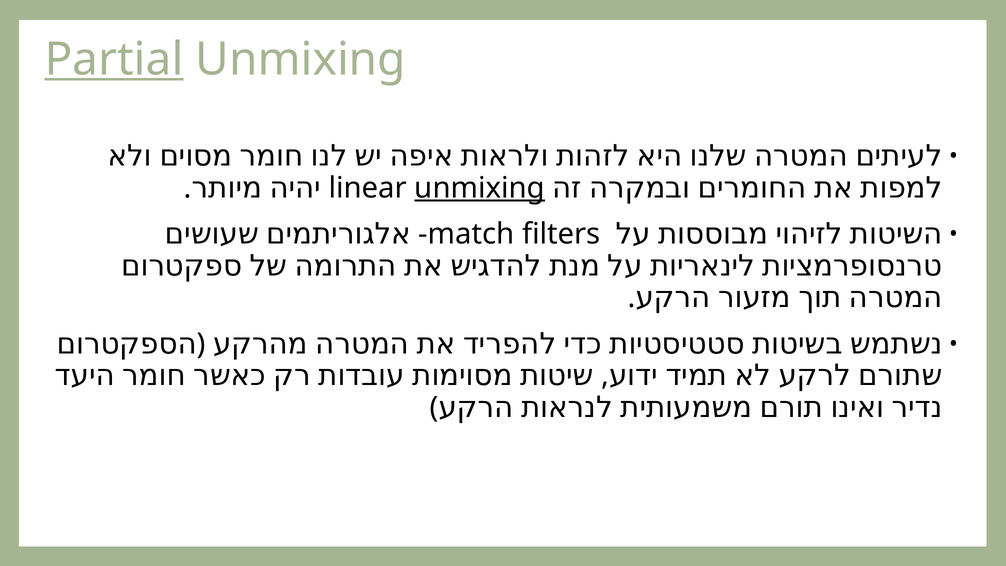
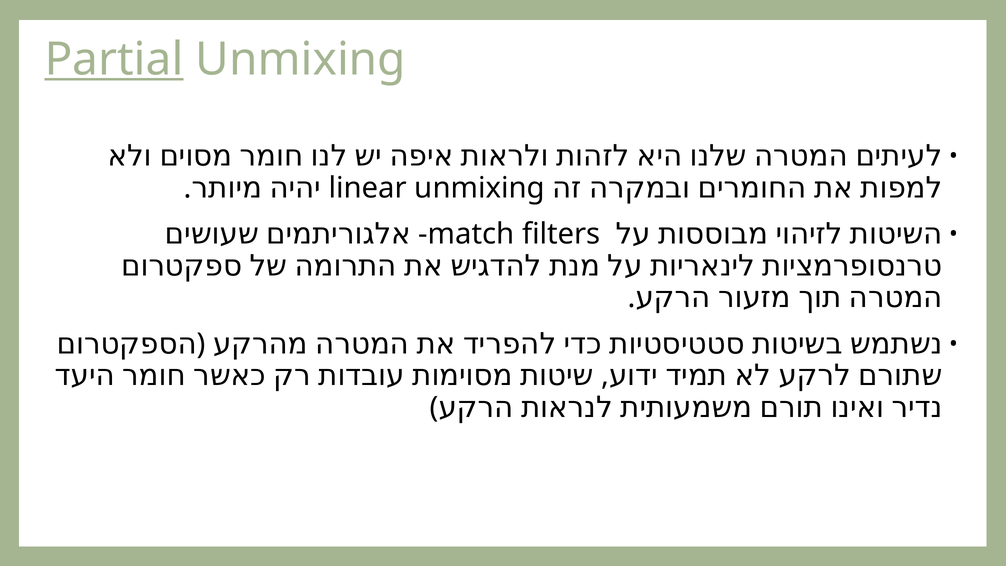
unmixing underline: present -> none (480, 188)
